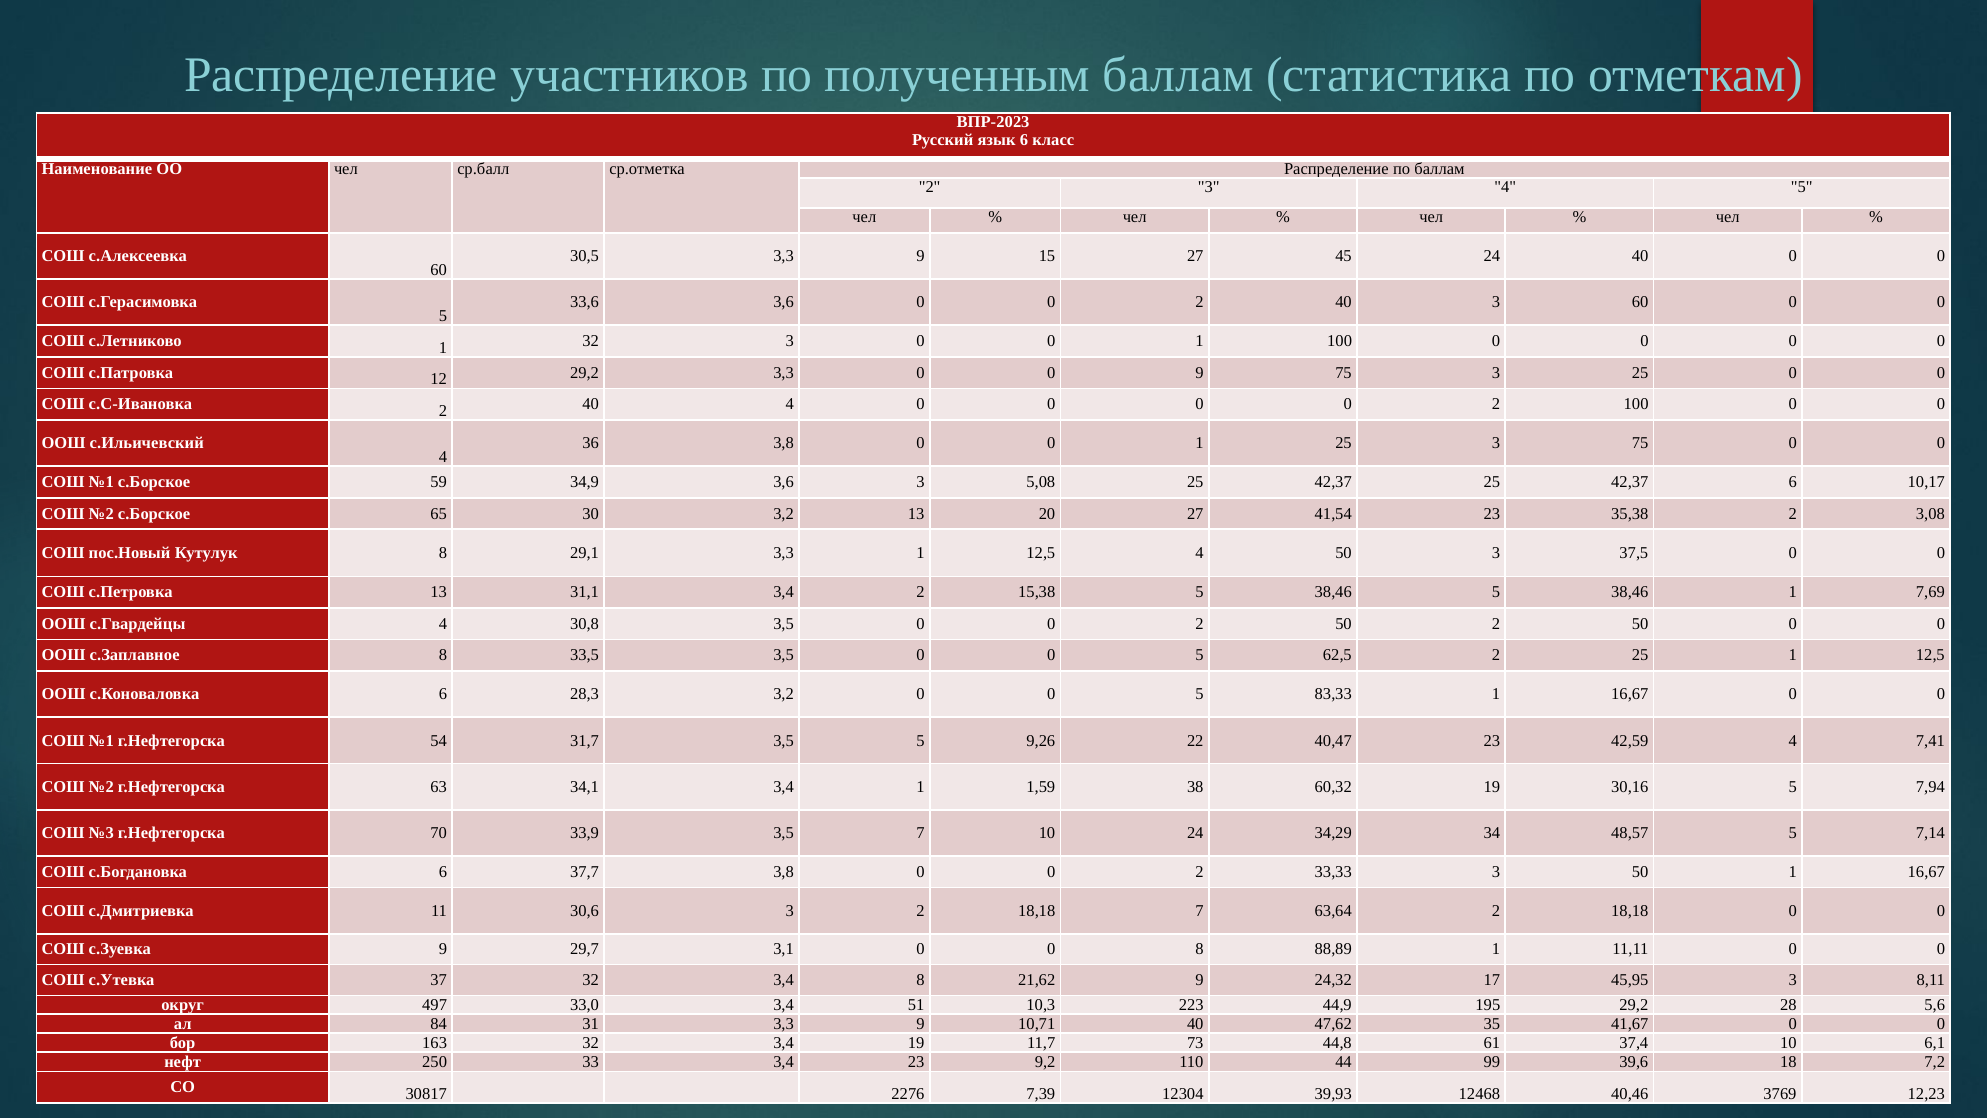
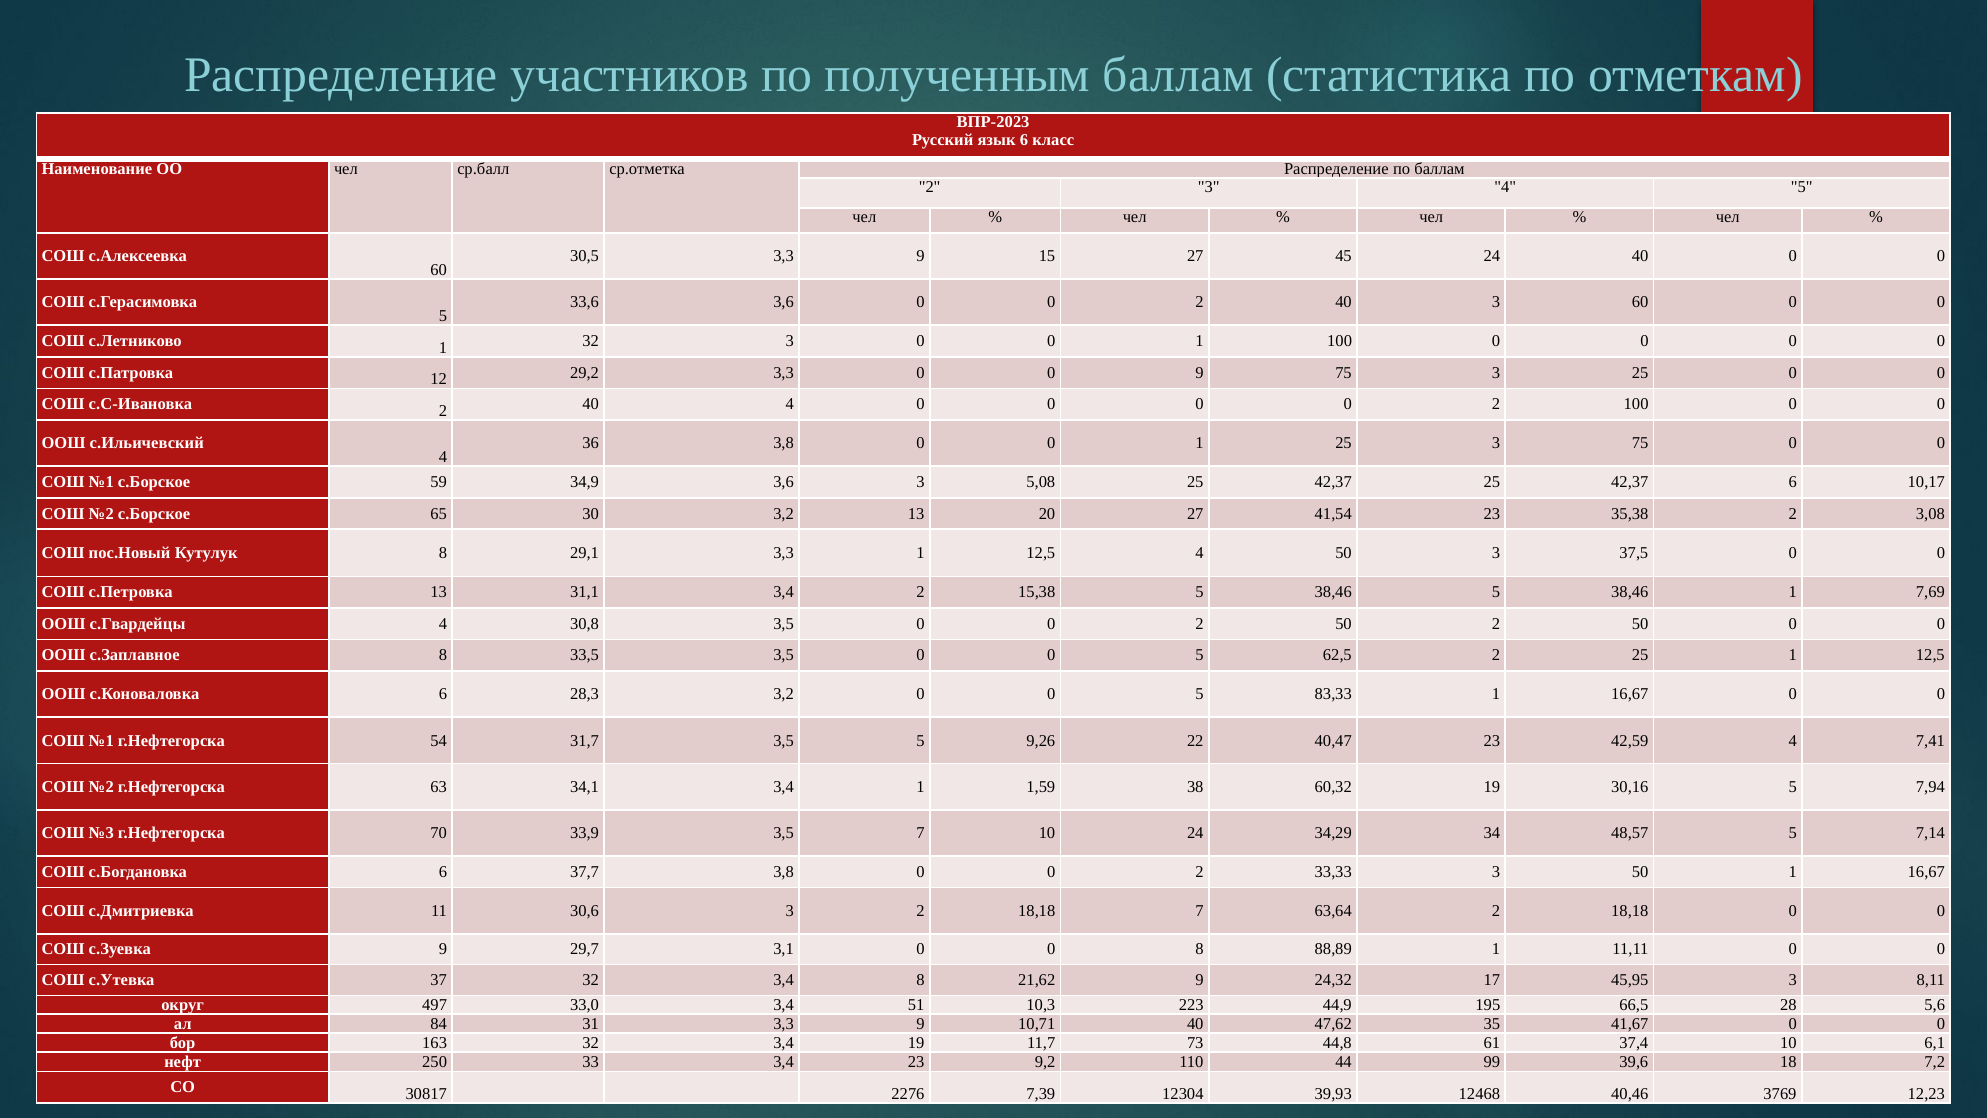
195 29,2: 29,2 -> 66,5 (1634, 1005)
